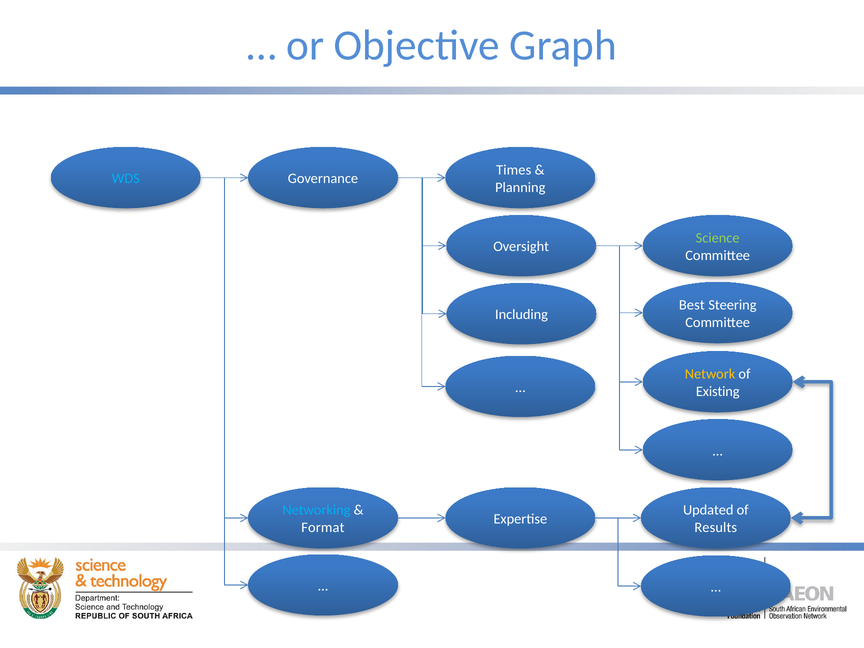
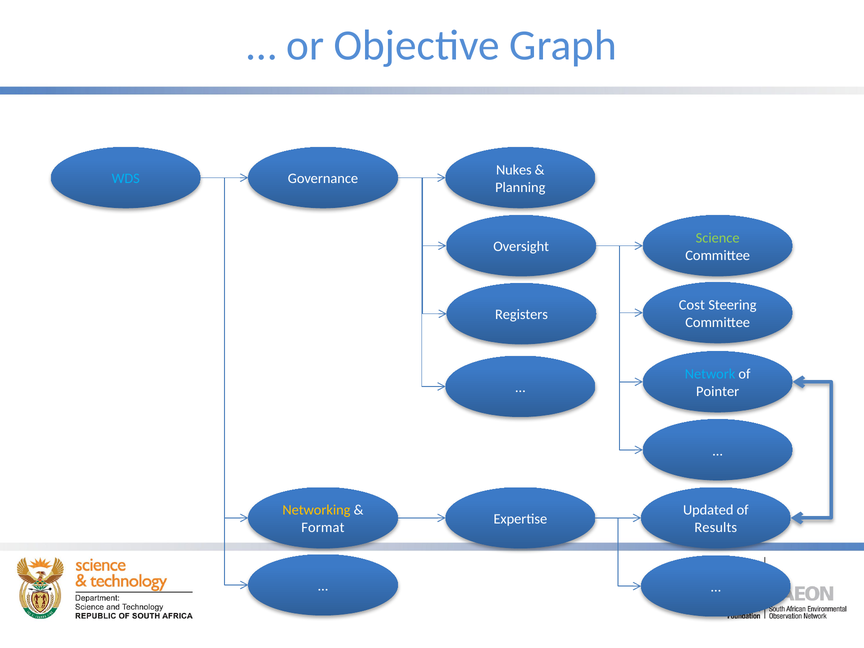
Times: Times -> Nukes (514, 170)
Best: Best -> Cost (692, 305)
Including: Including -> Registers (521, 315)
Network colour: yellow -> light blue (710, 374)
Existing: Existing -> Pointer (718, 391)
Networking colour: light blue -> yellow (316, 510)
